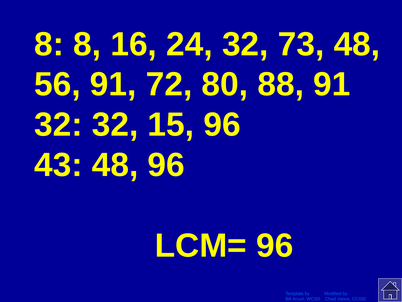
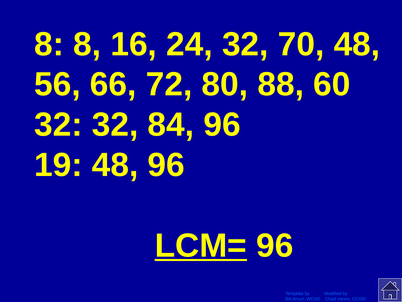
73: 73 -> 70 (301, 44)
56 91: 91 -> 66 (113, 84)
88 91: 91 -> 60 (332, 84)
15: 15 -> 84 (171, 125)
43: 43 -> 19 (58, 165)
LCM= underline: none -> present (201, 245)
